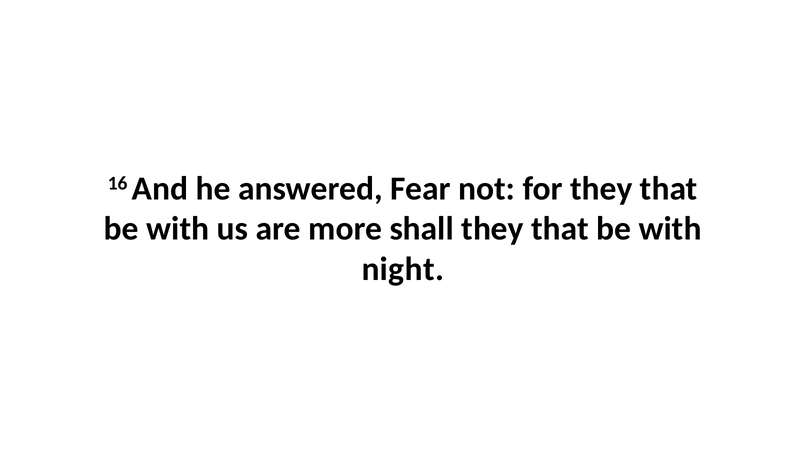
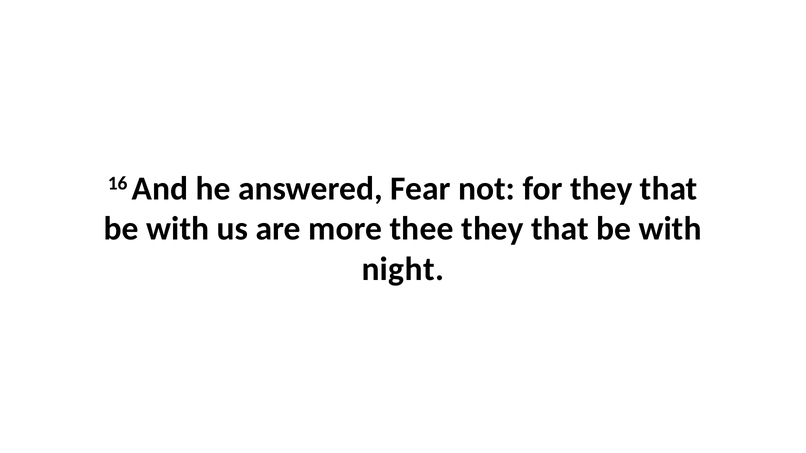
shall: shall -> thee (422, 229)
